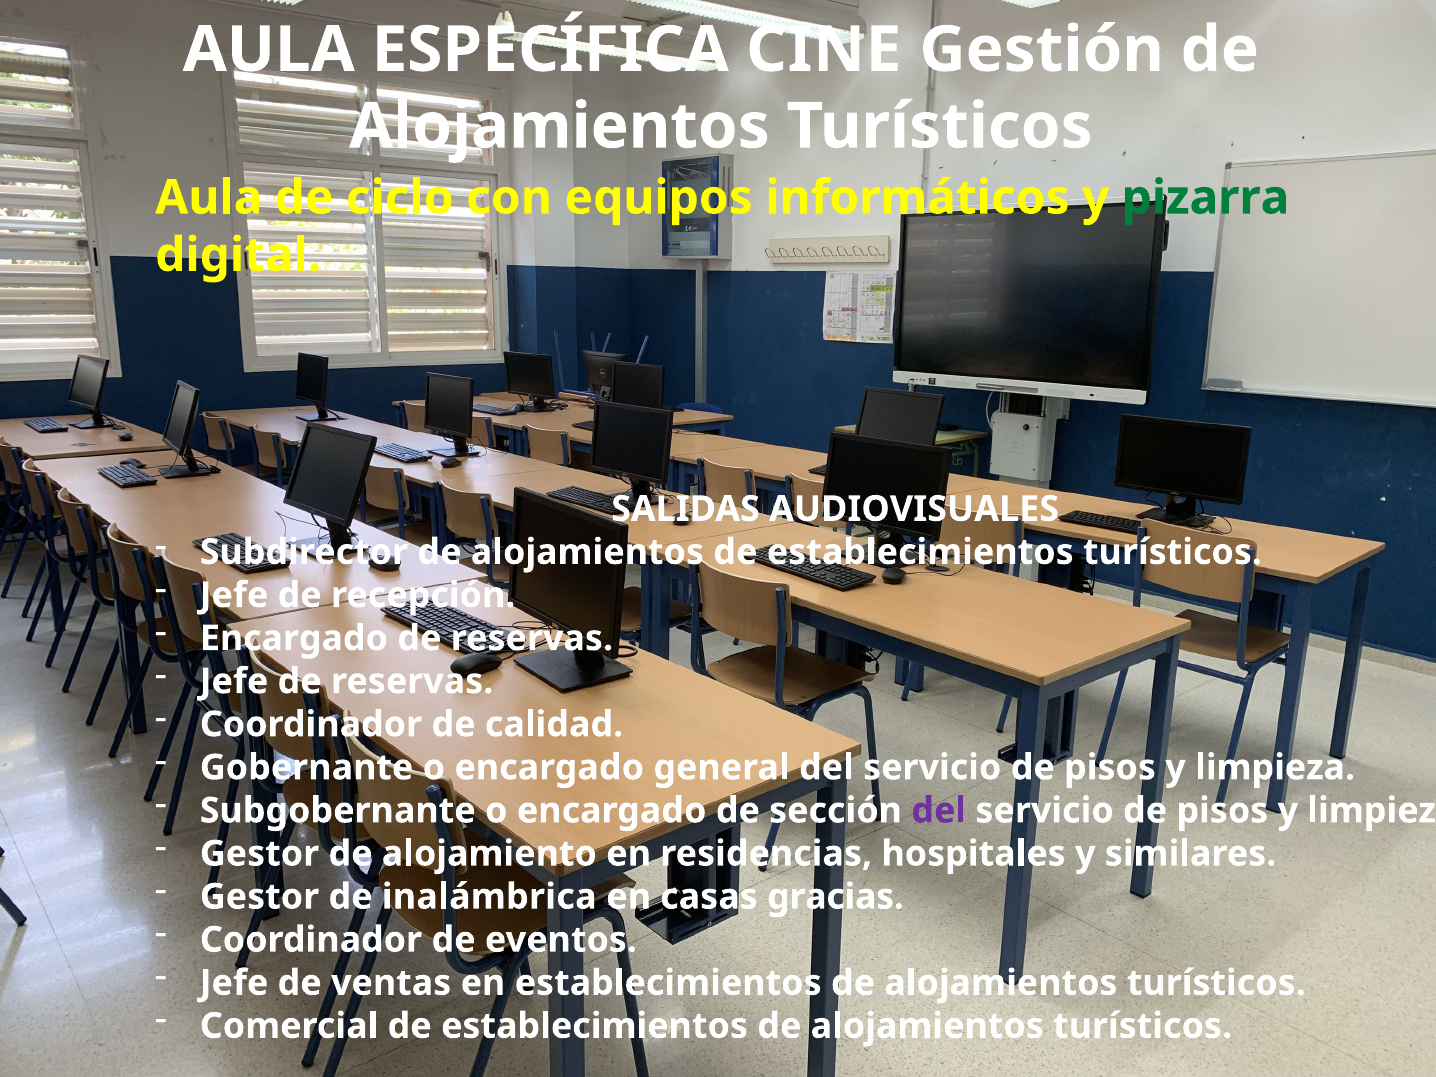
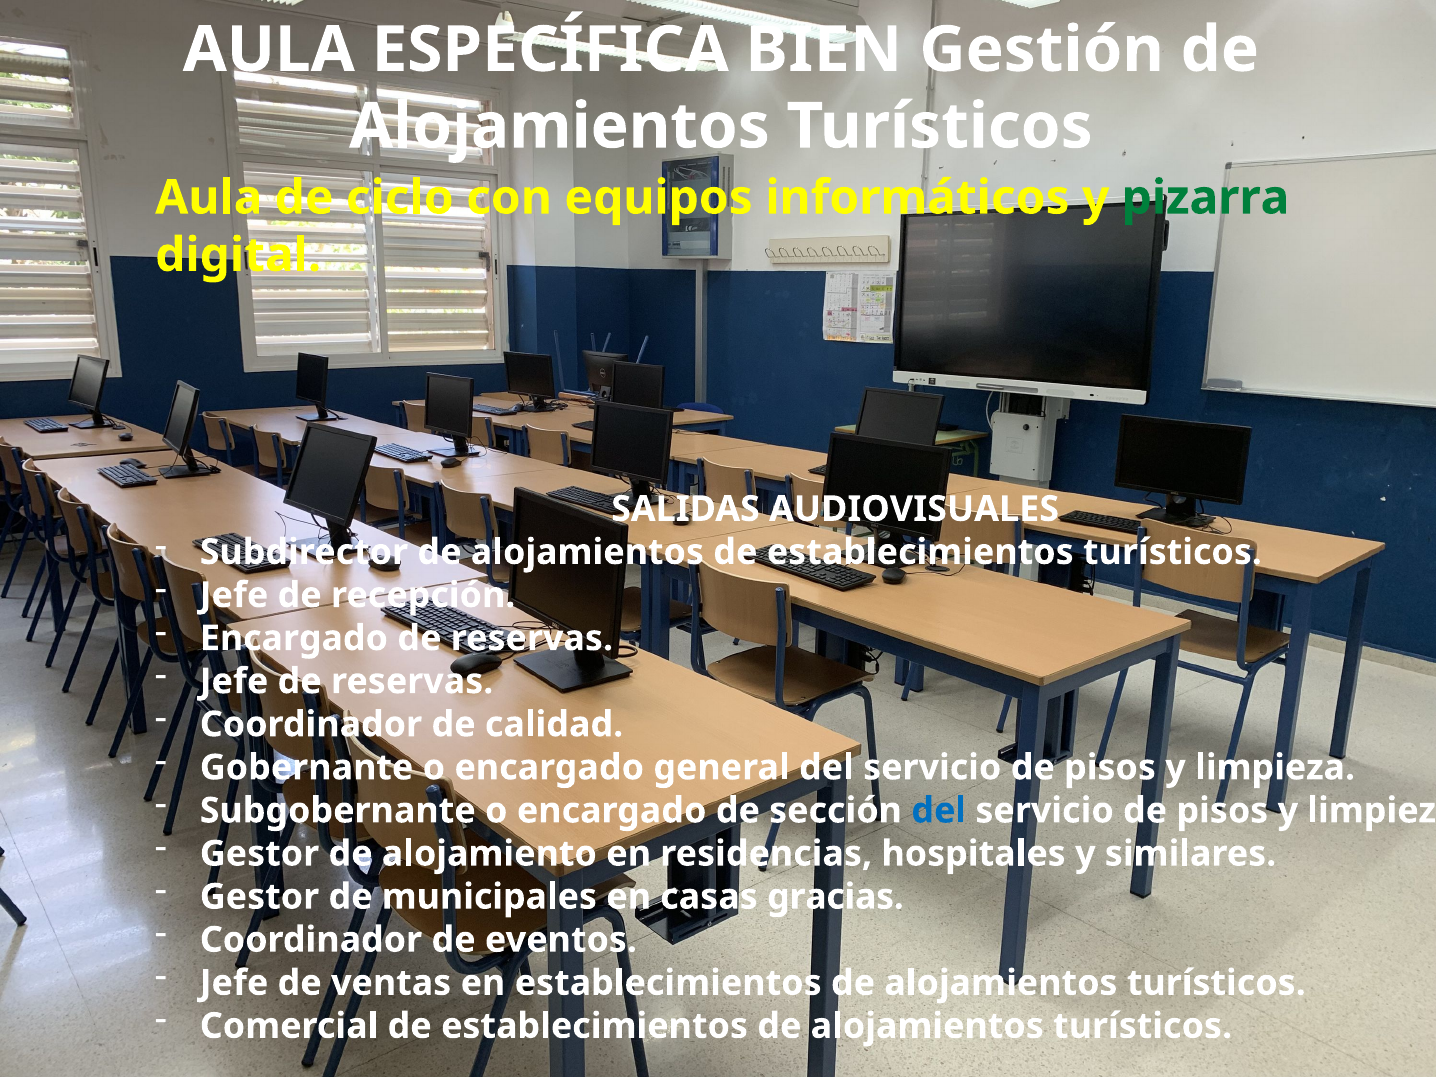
CINE: CINE -> BIEN (824, 50)
del colour: purple -> blue (939, 811)
inalámbrica: inalámbrica -> municipales (489, 897)
